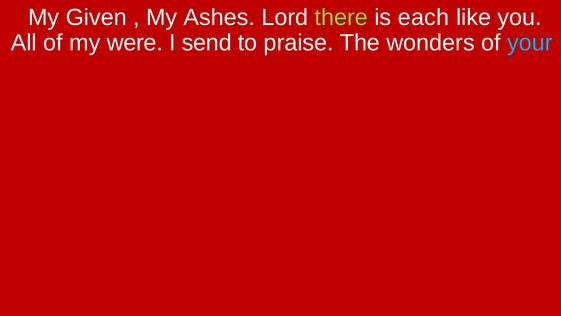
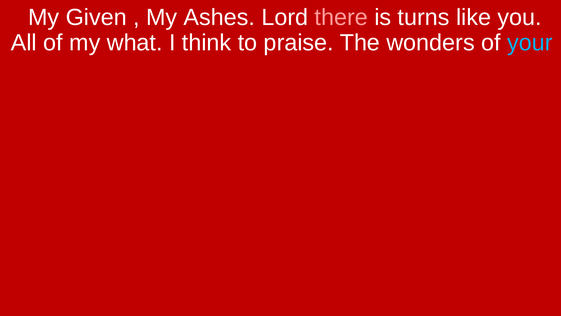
there colour: light green -> pink (341, 17)
each: each -> turns (424, 17)
were: were -> what (135, 43)
send: send -> think (207, 43)
